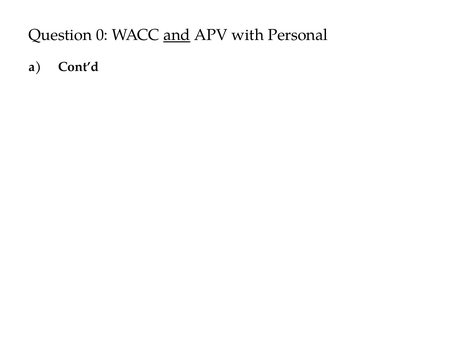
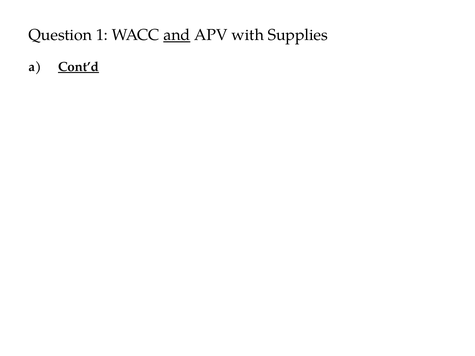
0: 0 -> 1 (102, 35)
Personal: Personal -> Supplies (298, 35)
Cont’d underline: none -> present (79, 67)
